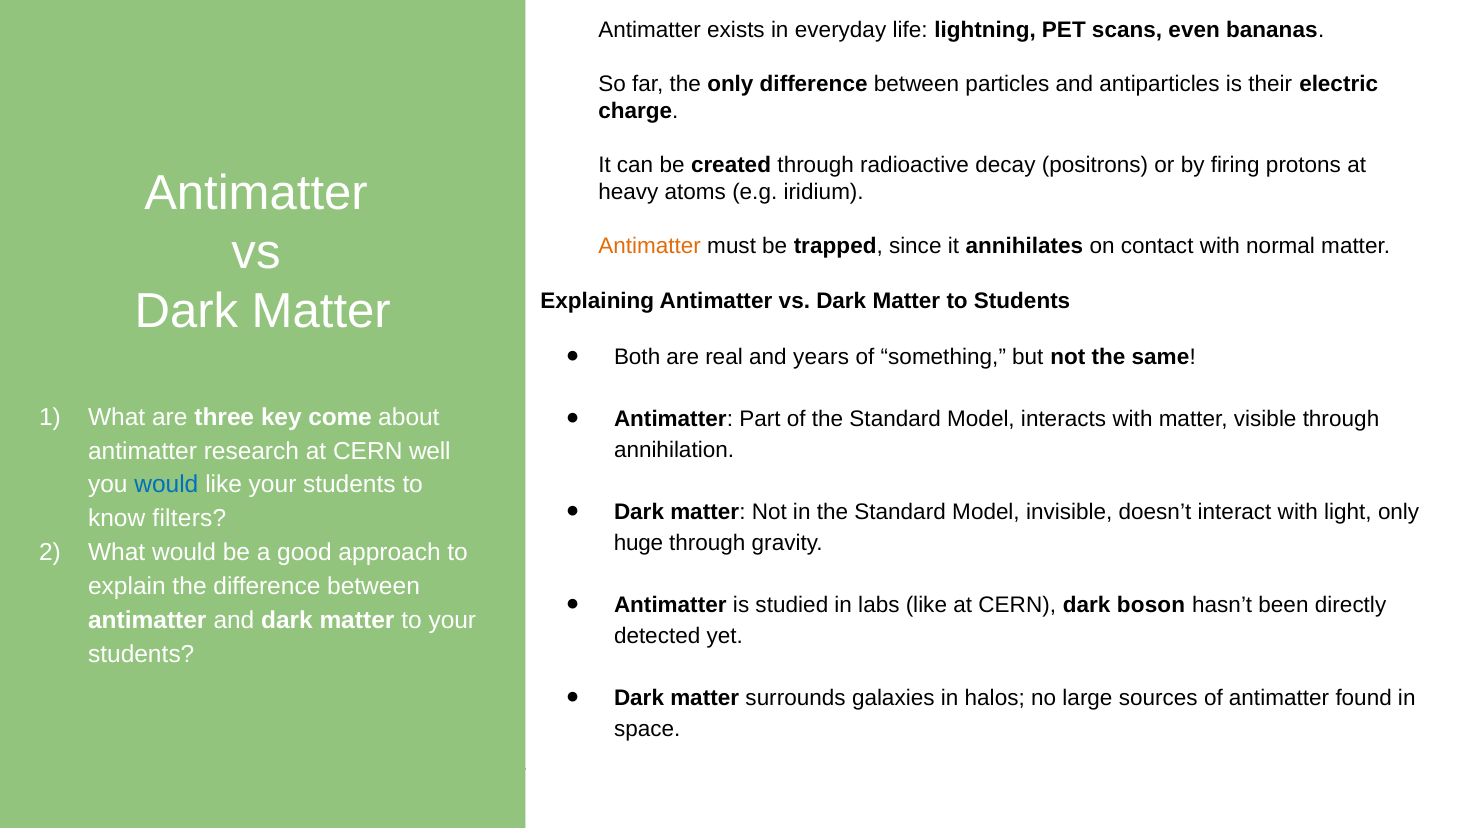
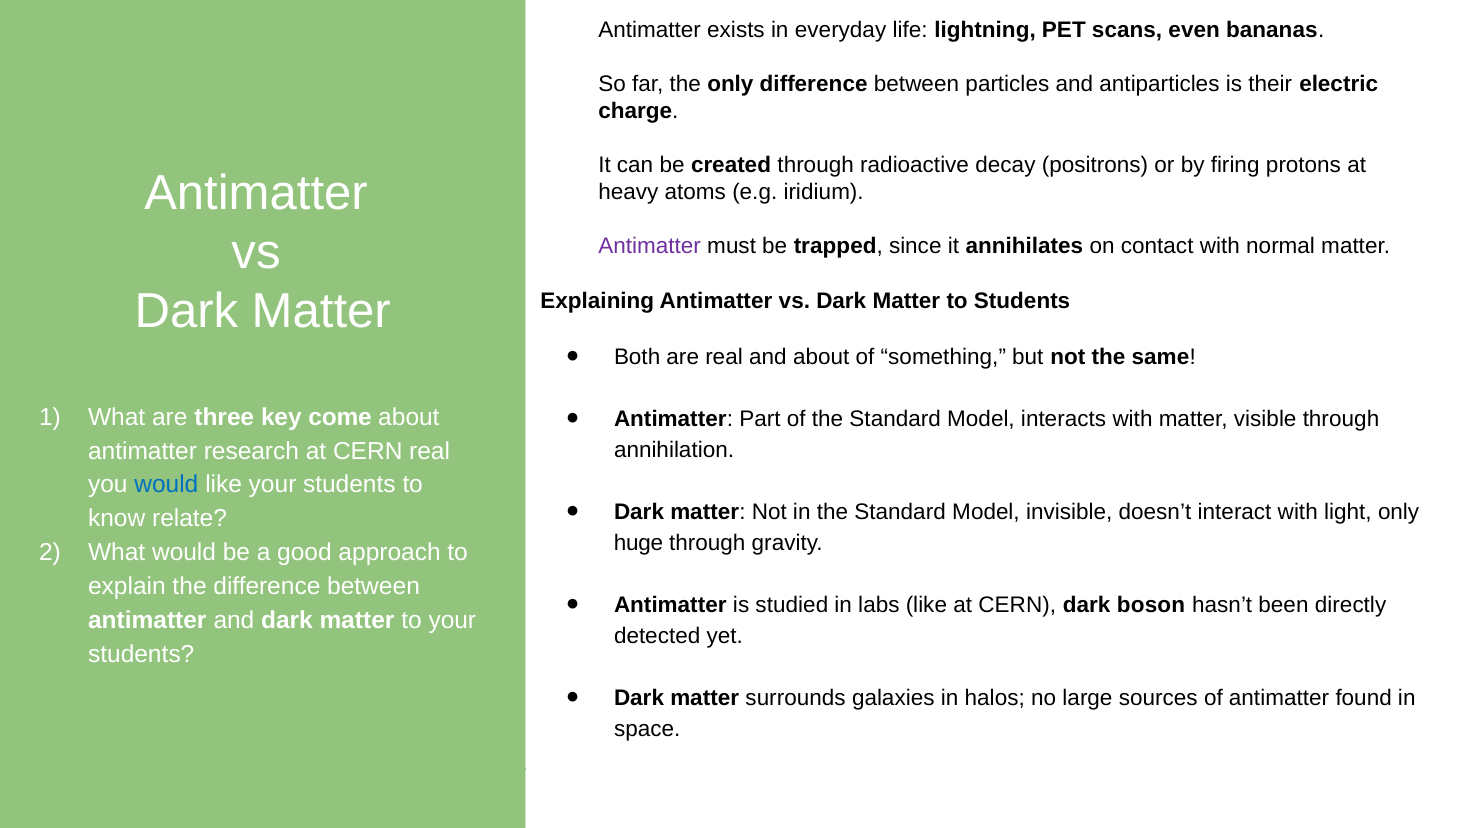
Antimatter colour: orange -> purple (650, 246)
and years: years -> about (821, 357)
CERN well: well -> real (430, 451)
filters: filters -> relate (190, 519)
